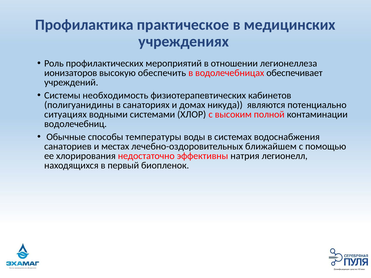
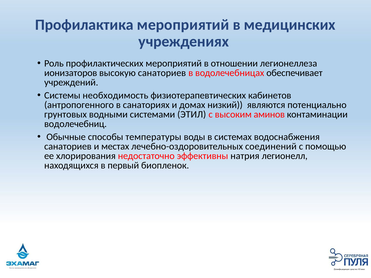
Профилактика практическое: практическое -> мероприятий (183, 25)
высокую обеспечить: обеспечить -> санаториев (162, 73)
полигуанидины: полигуанидины -> антропогенного (79, 105)
никуда: никуда -> низкий (225, 105)
ситуациях: ситуациях -> грунтовых (66, 115)
ХЛОР: ХЛОР -> ЭТИЛ (192, 115)
полной: полной -> аминов (269, 115)
ближайшем: ближайшем -> соединений (271, 147)
